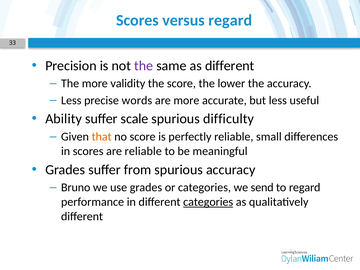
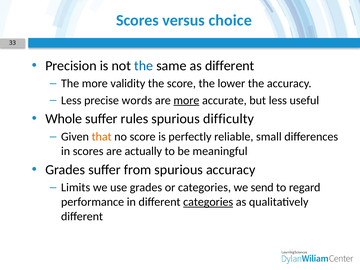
versus regard: regard -> choice (230, 20)
the colour: purple -> blue (144, 66)
more underline: none -> present (186, 100)
Ability: Ability -> Whole (64, 119)
scale: scale -> rules (134, 119)
are reliable: reliable -> actually (143, 151)
Bruno: Bruno -> Limits (76, 188)
